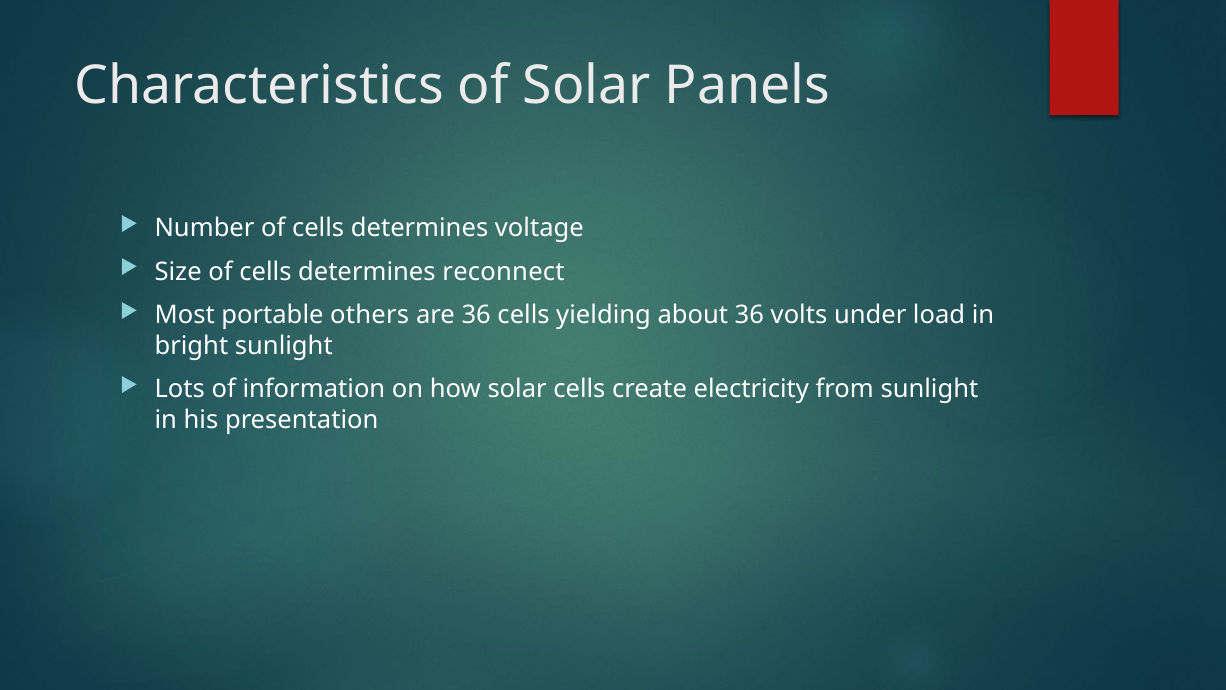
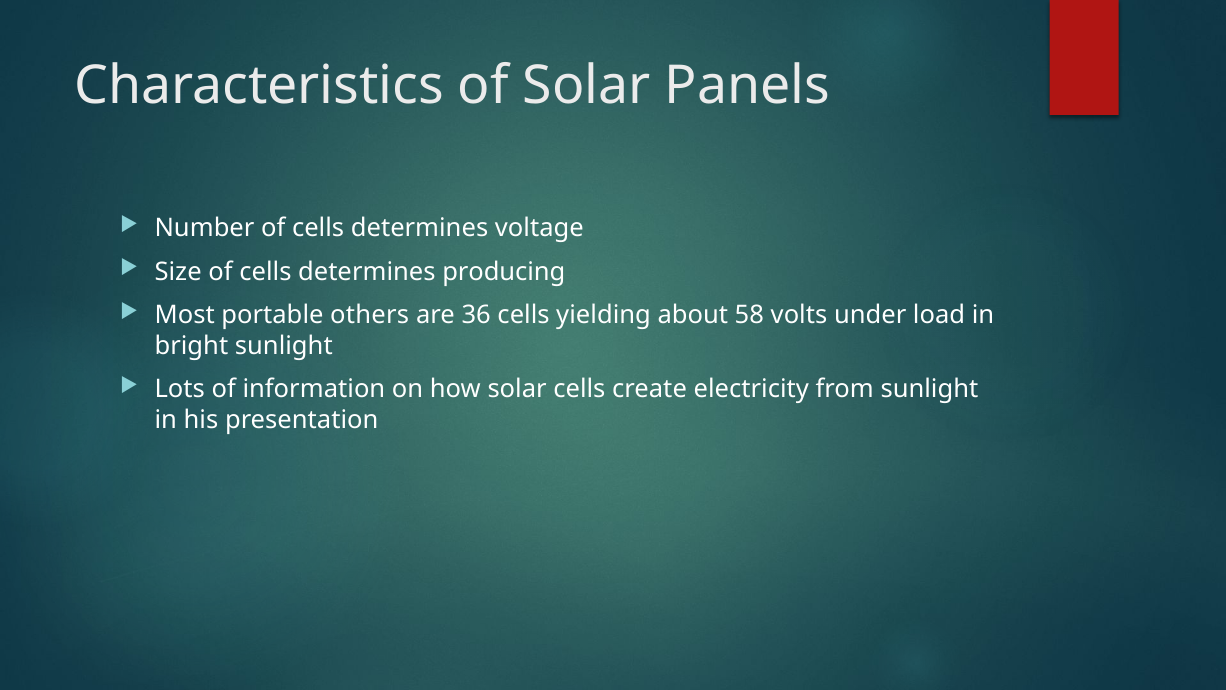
reconnect: reconnect -> producing (504, 272)
about 36: 36 -> 58 (749, 315)
